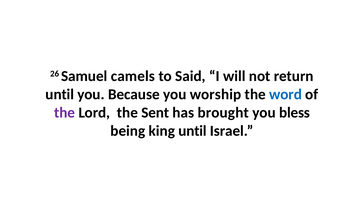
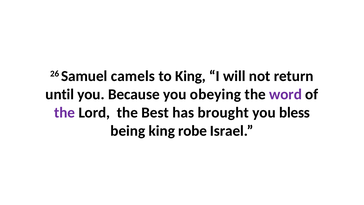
to Said: Said -> King (190, 76)
worship: worship -> obeying (215, 94)
word colour: blue -> purple (286, 94)
Sent: Sent -> Best (155, 113)
king until: until -> robe (192, 131)
